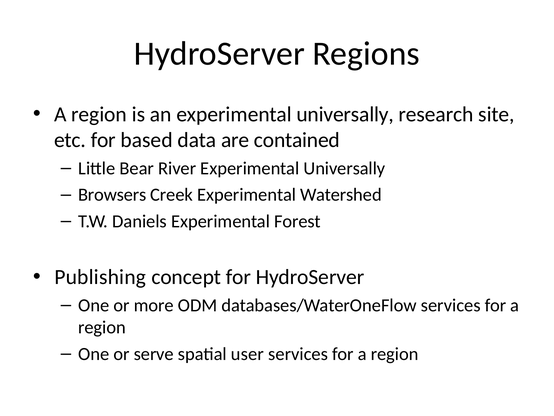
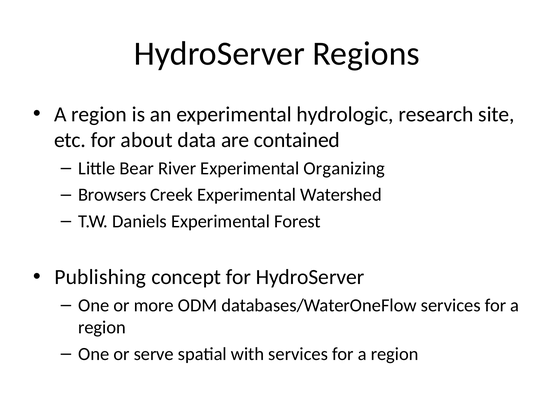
an experimental universally: universally -> hydrologic (345, 114)
based: based -> about (147, 140)
River Experimental Universally: Universally -> Organizing (344, 168)
user: user -> with (248, 354)
